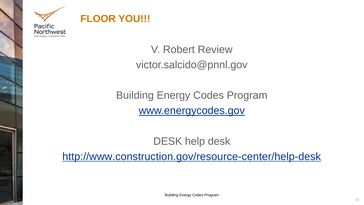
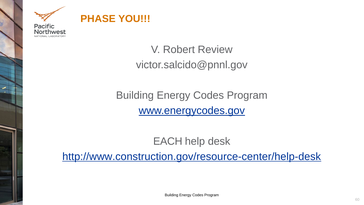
FLOOR: FLOOR -> PHASE (98, 19)
DESK: DESK -> EACH (168, 141)
